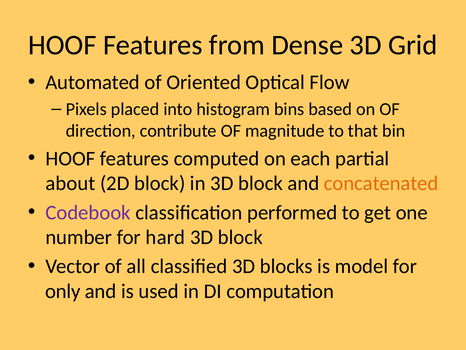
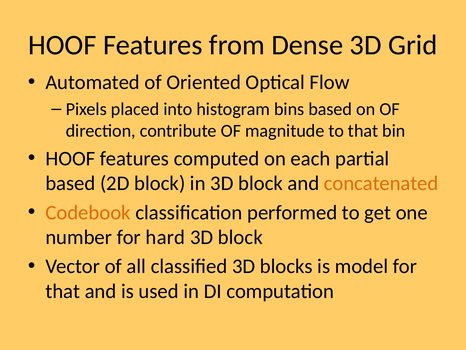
about: about -> based (70, 183)
Codebook colour: purple -> orange (88, 212)
only: only -> that (63, 291)
